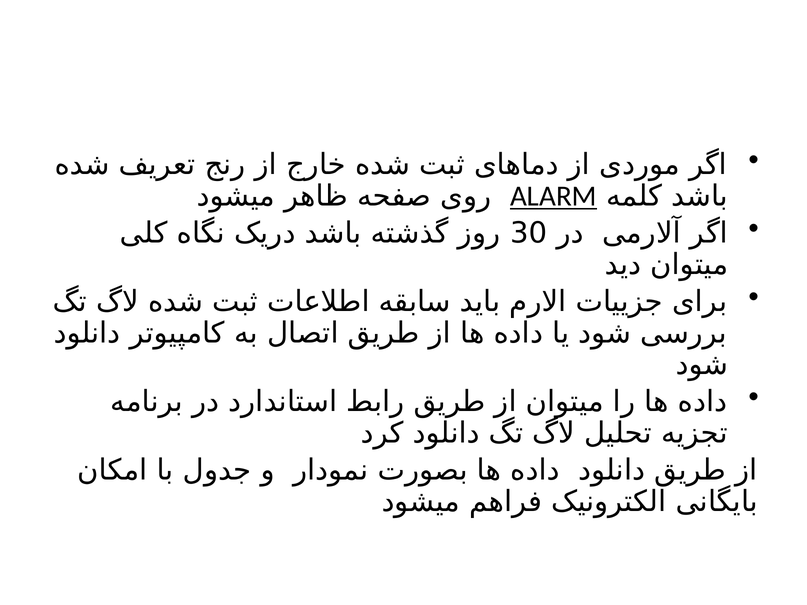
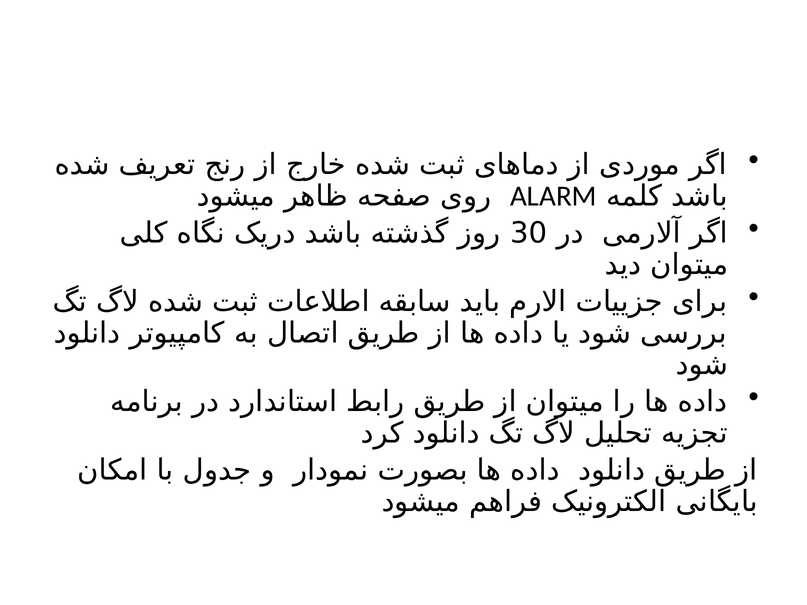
ALARM underline: present -> none (553, 196)
